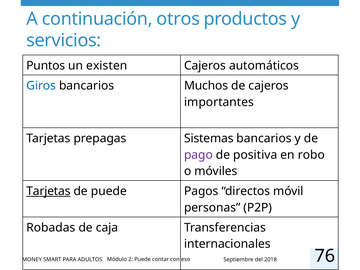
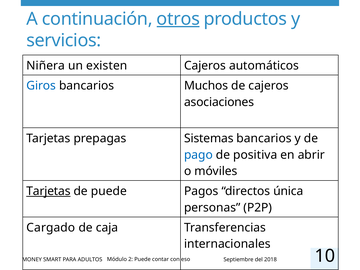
otros underline: none -> present (178, 19)
Puntos: Puntos -> Niñera (46, 66)
importantes: importantes -> asociaciones (219, 102)
pago colour: purple -> blue (198, 155)
robo: robo -> abrir (311, 155)
móvil: móvil -> única (288, 191)
Robadas: Robadas -> Cargado (51, 228)
76: 76 -> 10 (325, 256)
